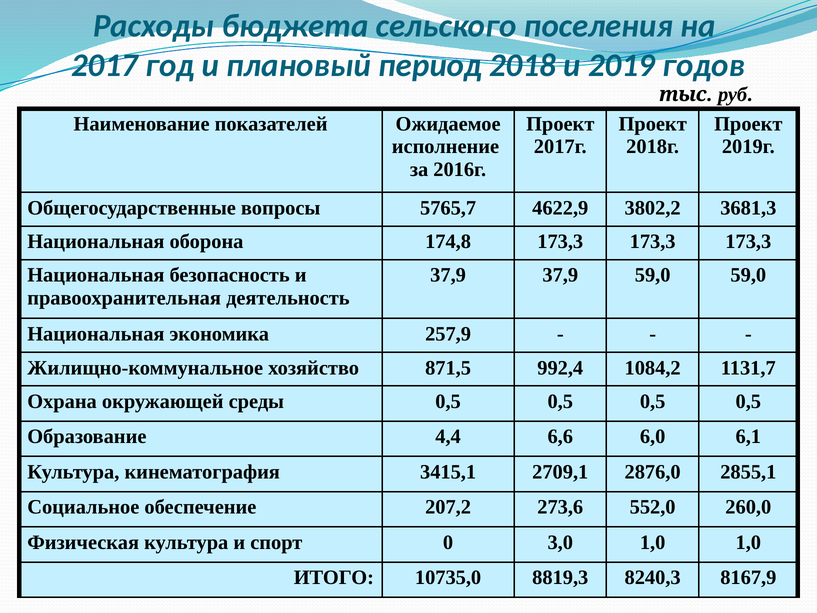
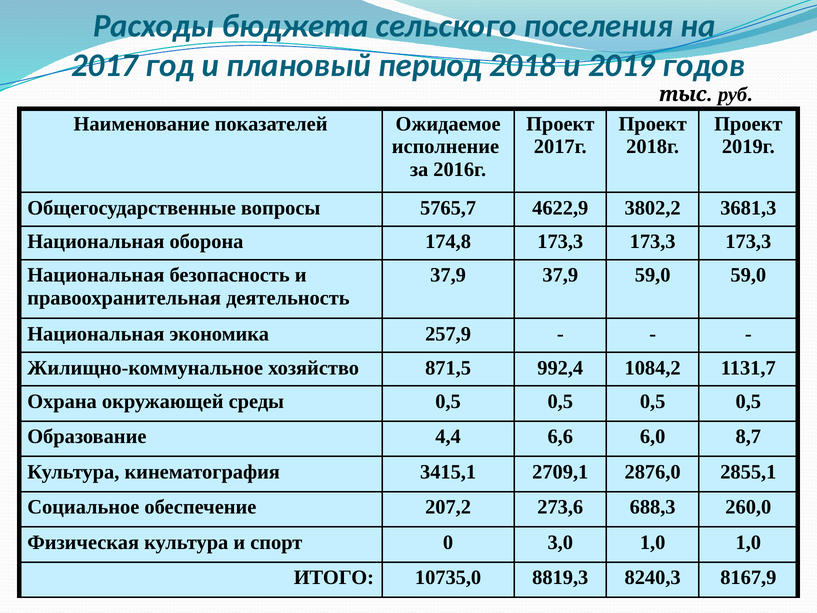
6,1: 6,1 -> 8,7 (748, 436)
552,0: 552,0 -> 688,3 (653, 507)
